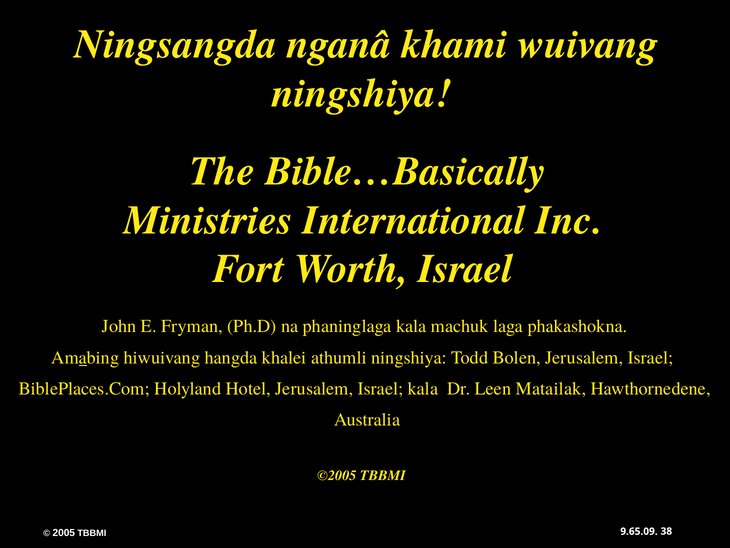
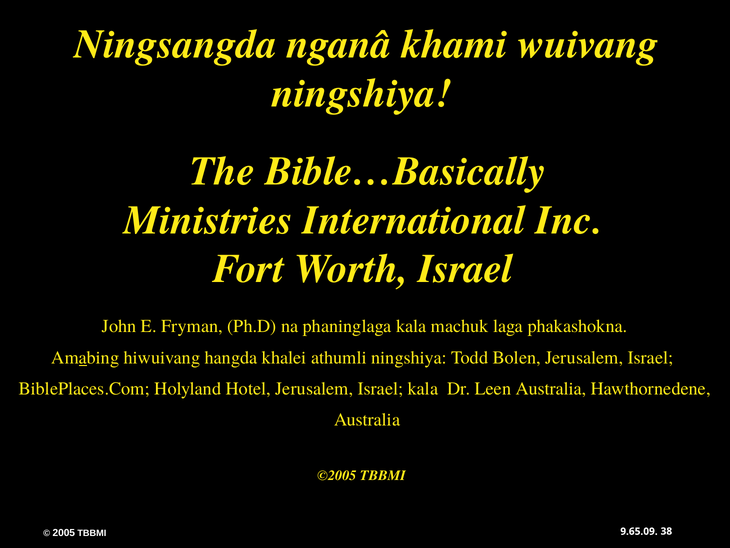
Leen Matailak: Matailak -> Australia (551, 388)
